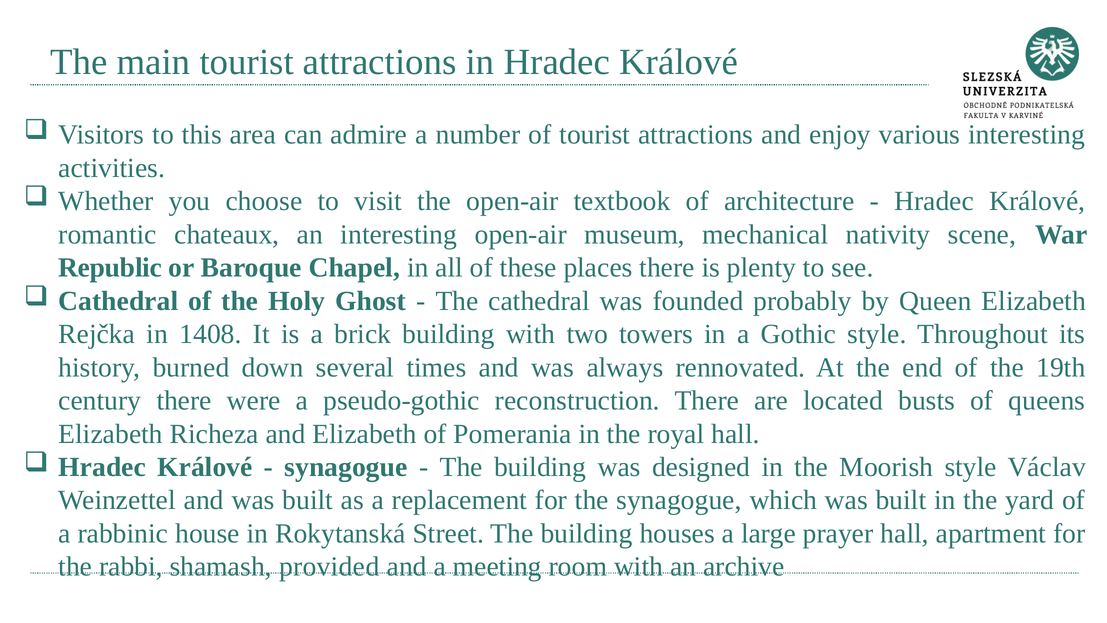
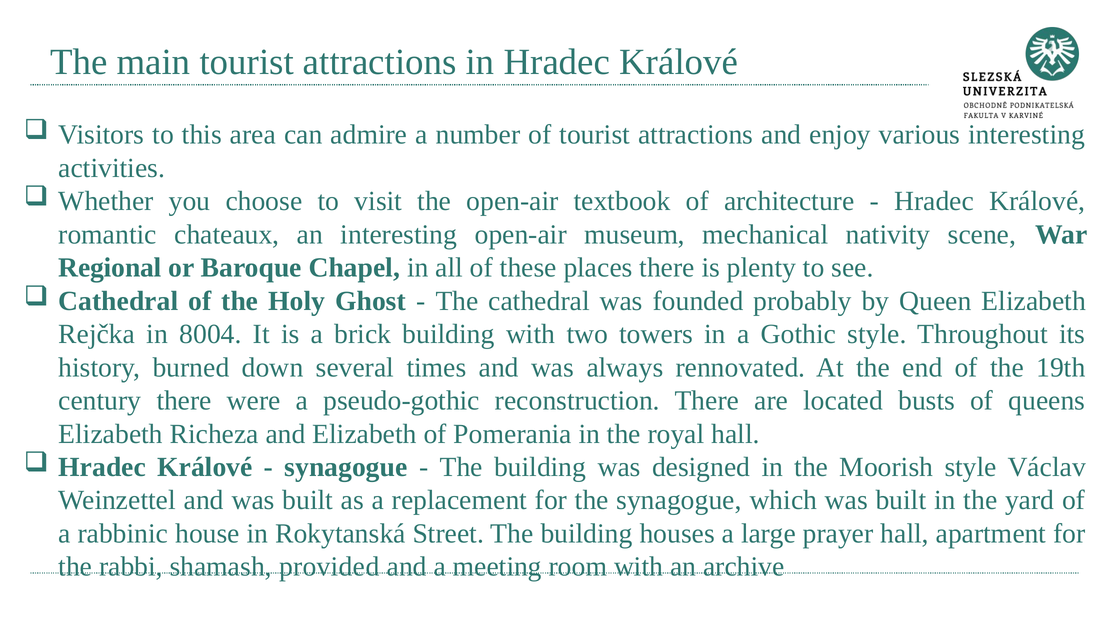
Republic: Republic -> Regional (110, 268)
1408: 1408 -> 8004 (210, 334)
